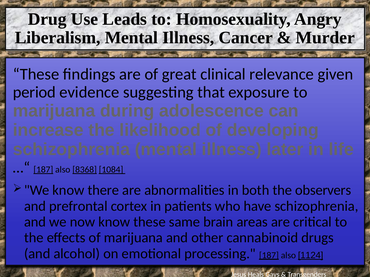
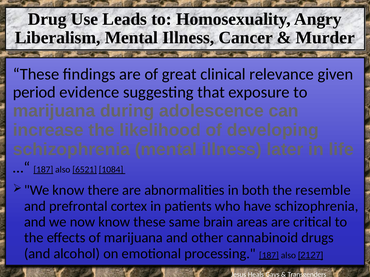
8368: 8368 -> 6521 (85, 170)
observers: observers -> resemble (323, 190)
1124: 1124 -> 2127 (311, 256)
